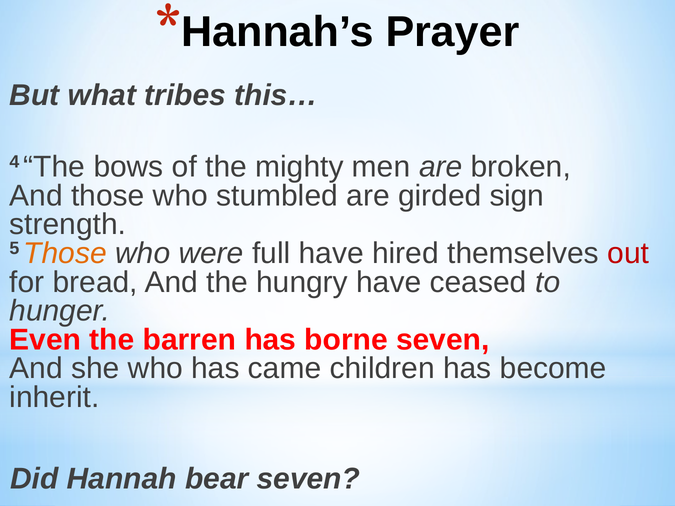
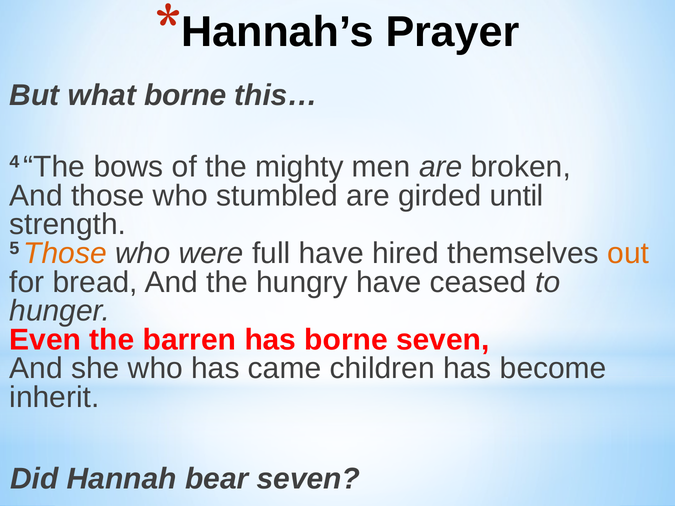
what tribes: tribes -> borne (185, 95)
sign: sign -> until (517, 196)
out colour: red -> orange (628, 254)
